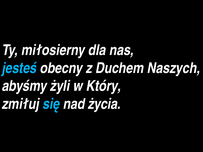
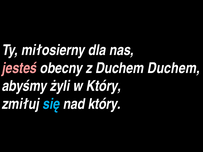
jesteś colour: light blue -> pink (19, 68)
Duchem Naszych: Naszych -> Duchem (174, 68)
nad życia: życia -> który (104, 104)
